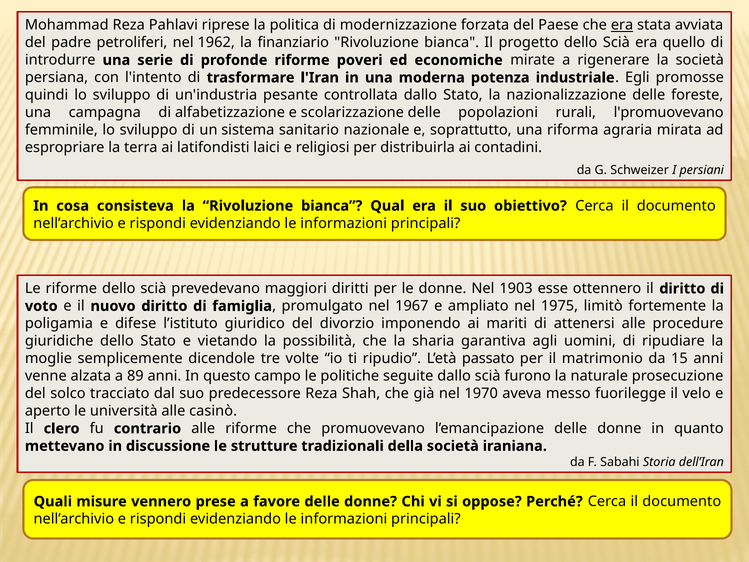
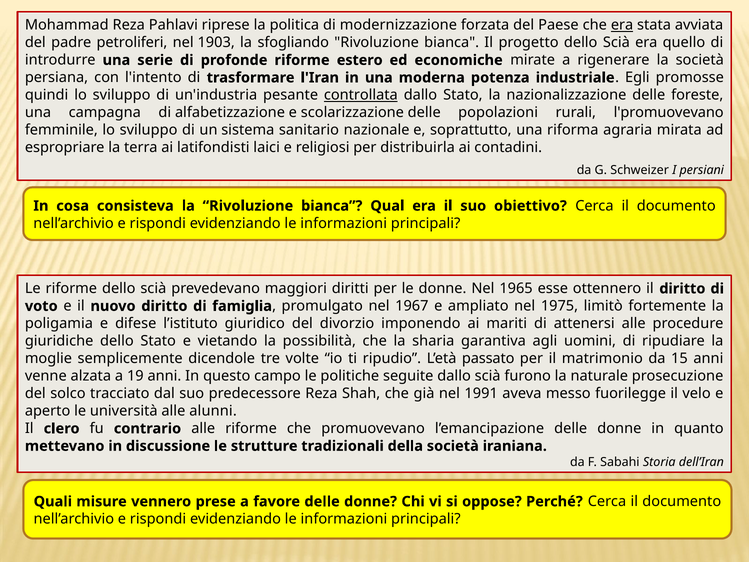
1962: 1962 -> 1903 (216, 43)
finanziario: finanziario -> sfogliando (293, 43)
poveri: poveri -> estero (360, 60)
controllata underline: none -> present (361, 95)
1903: 1903 -> 1965 (516, 288)
89: 89 -> 19 (135, 376)
1970: 1970 -> 1991 (481, 393)
casinò: casinò -> alunni (213, 411)
